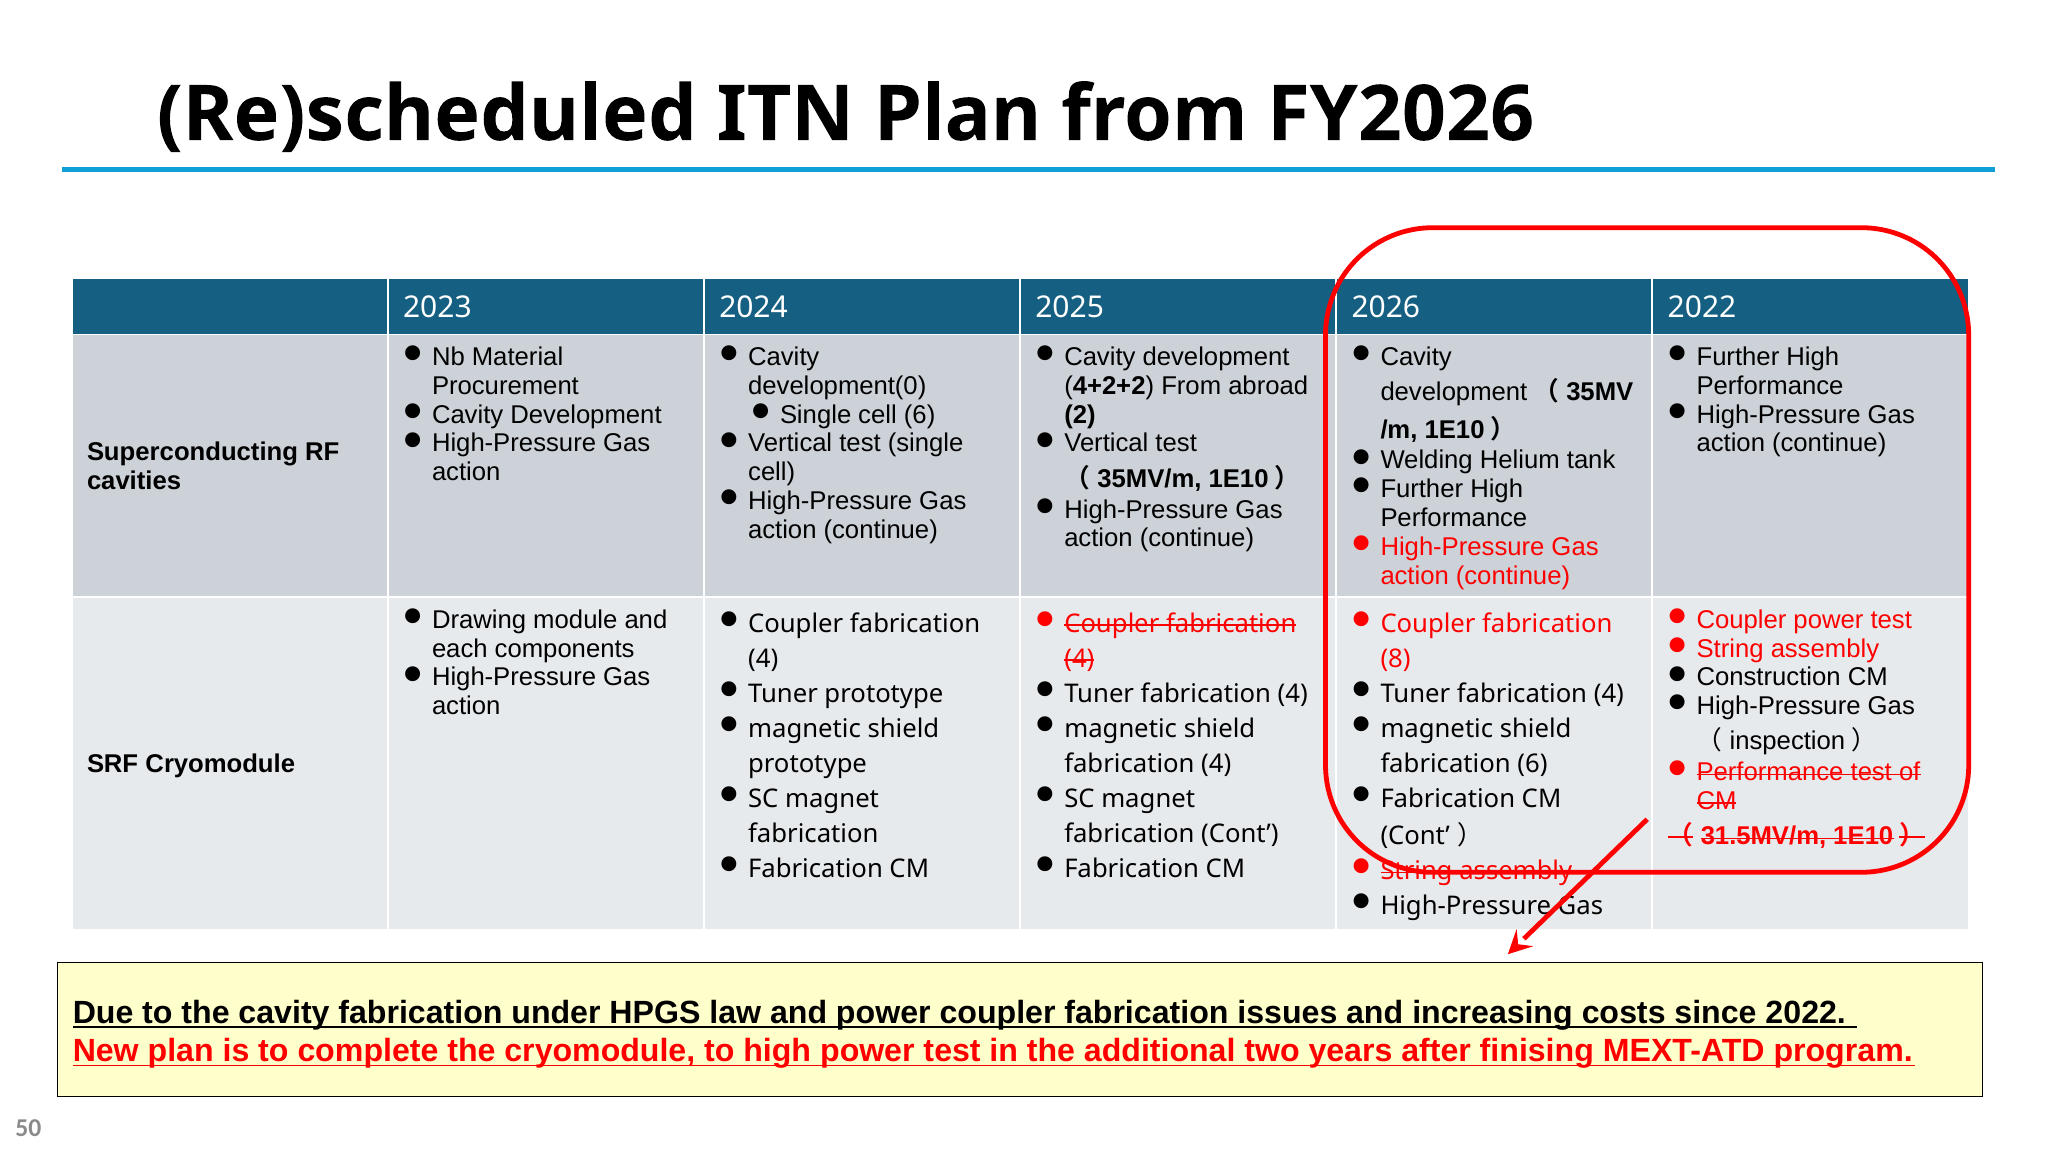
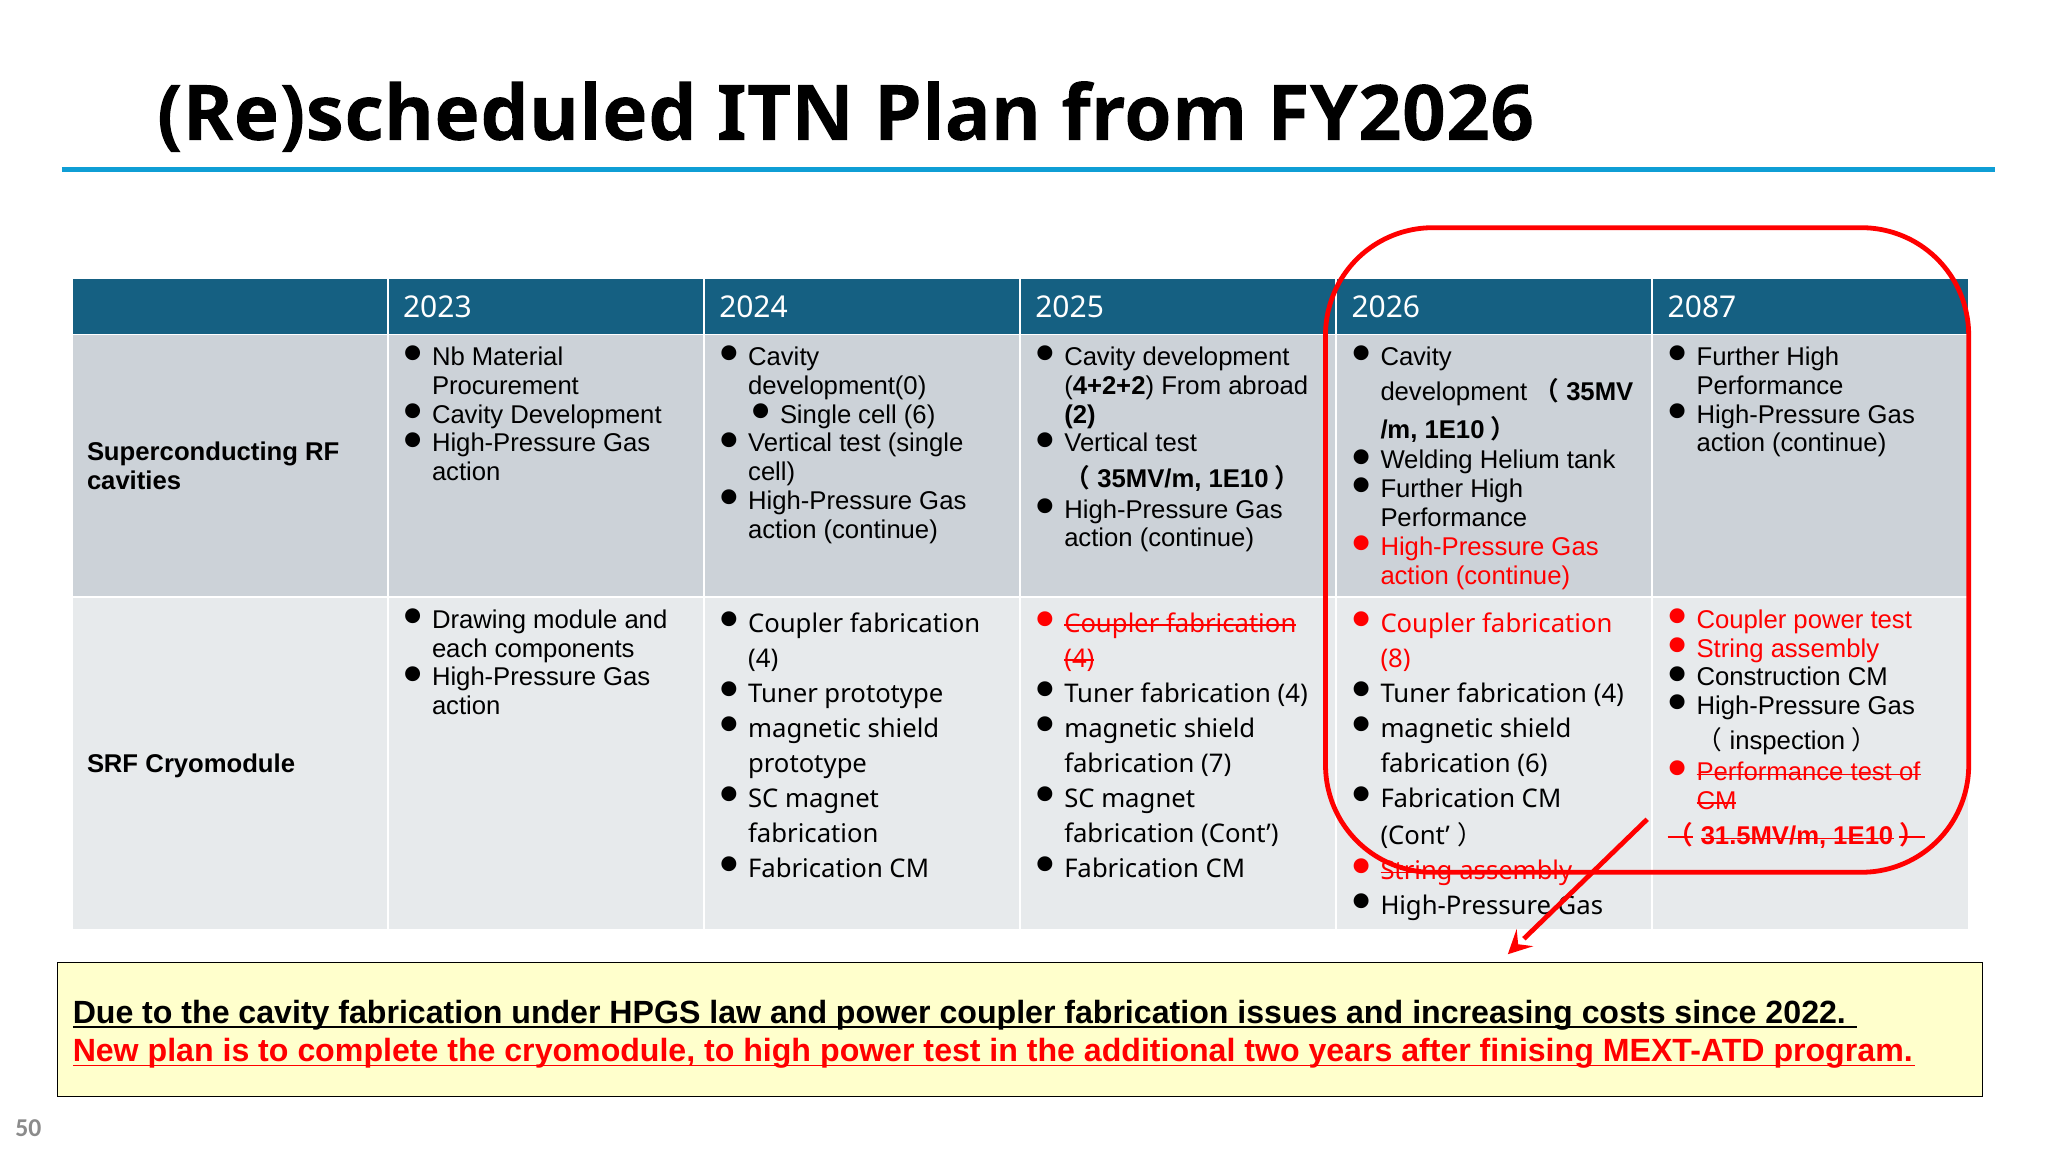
2026 2022: 2022 -> 2087 (1702, 308)
4: 4 -> 7 (1216, 764)
